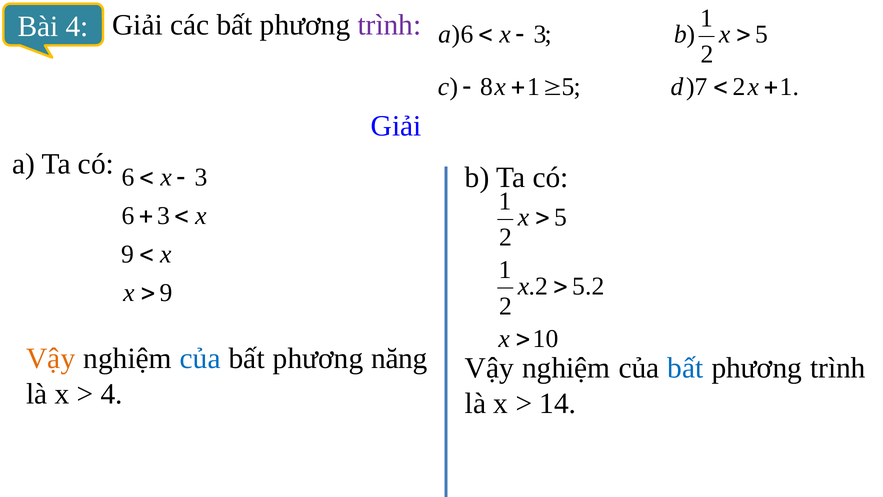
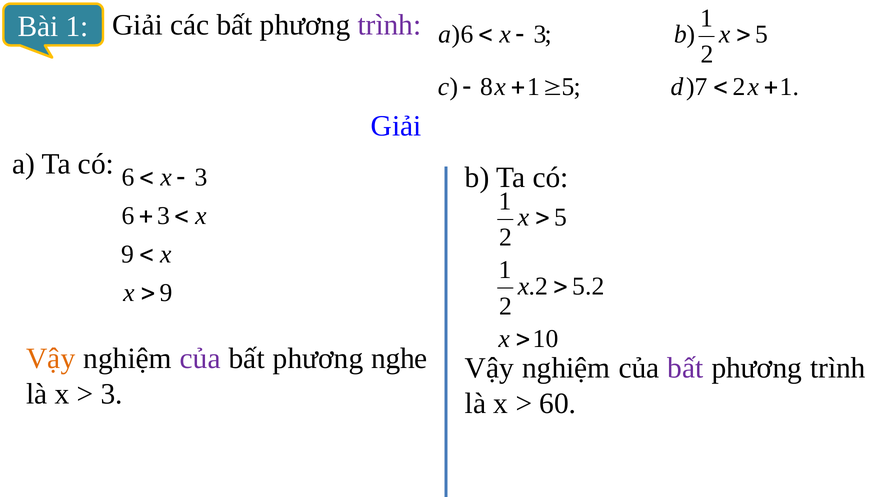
Bài 4: 4 -> 1 (77, 27)
của colour: blue -> purple (200, 358)
năng: năng -> nghe (399, 358)
bất colour: blue -> purple (685, 368)
4: 4 -> 3 (112, 394)
14: 14 -> 60 (558, 403)
